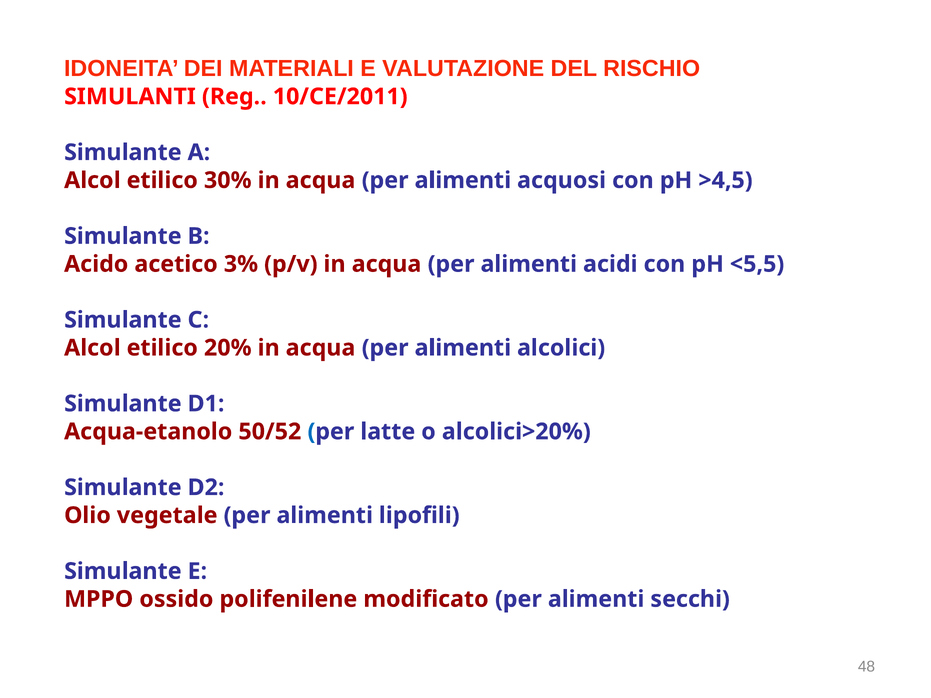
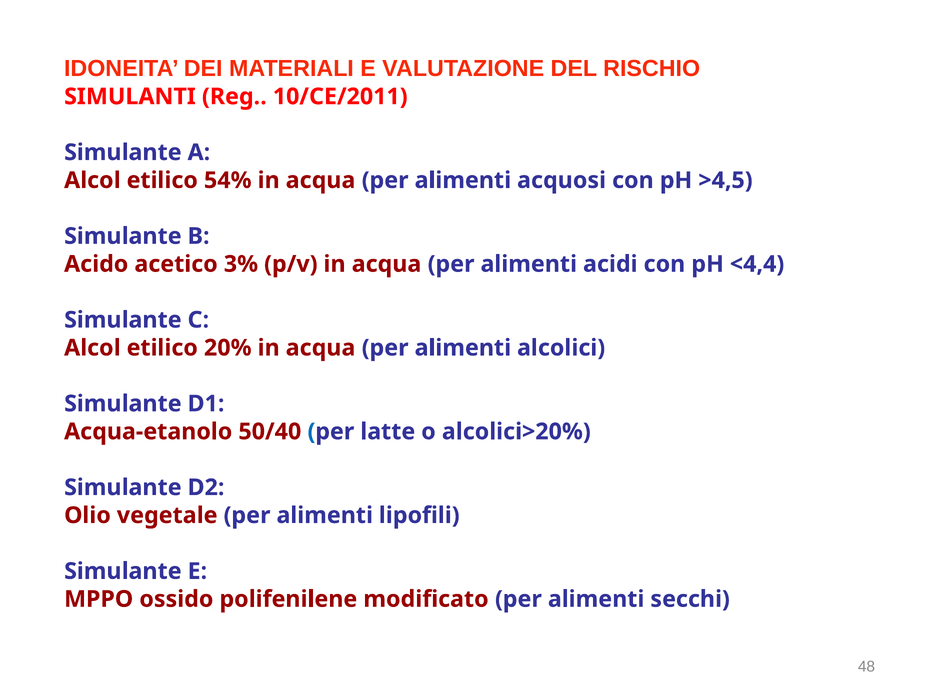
30%: 30% -> 54% (228, 180)
<5,5: <5,5 -> <4,4 (757, 264)
50/52: 50/52 -> 50/40 (270, 432)
